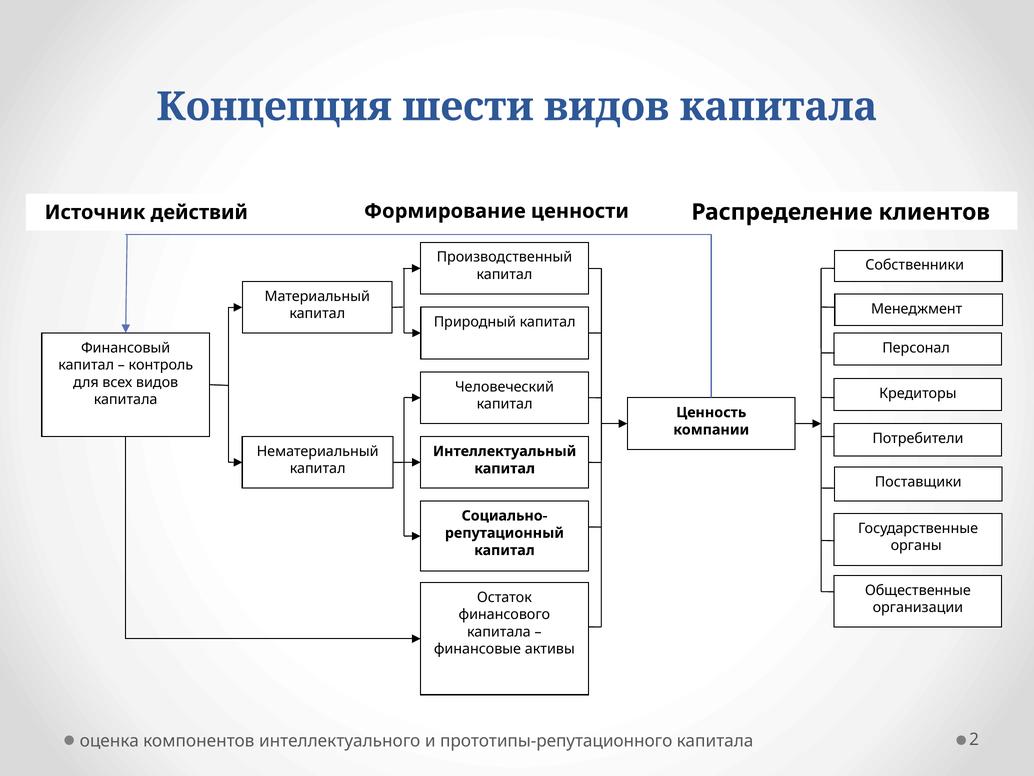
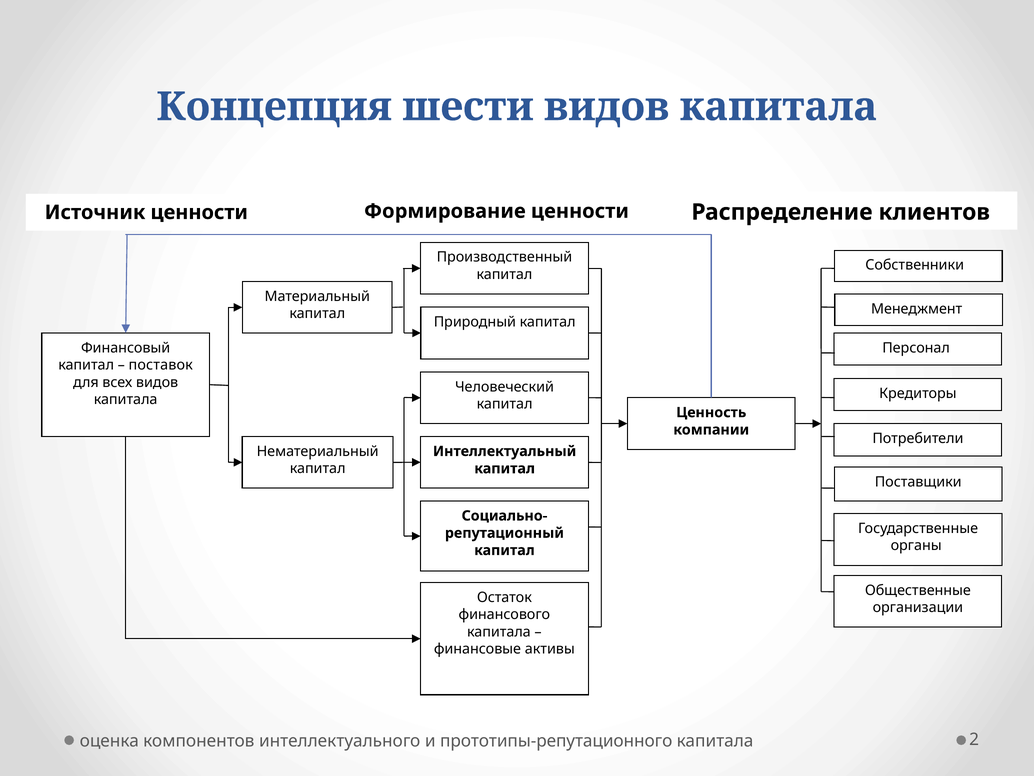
Источник действий: действий -> ценности (199, 212)
контроль: контроль -> поставок (161, 365)
